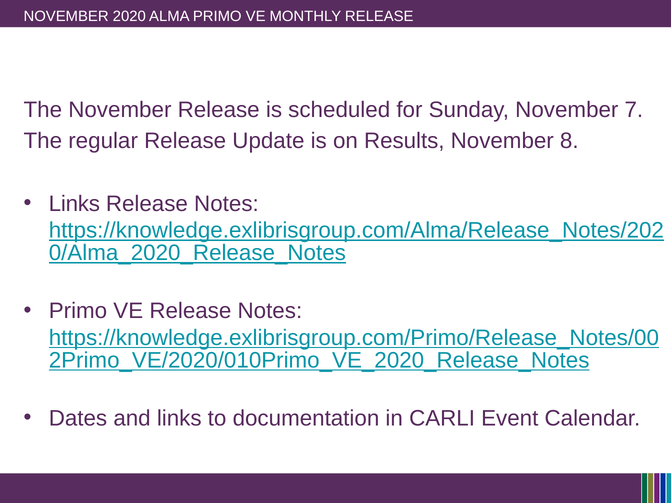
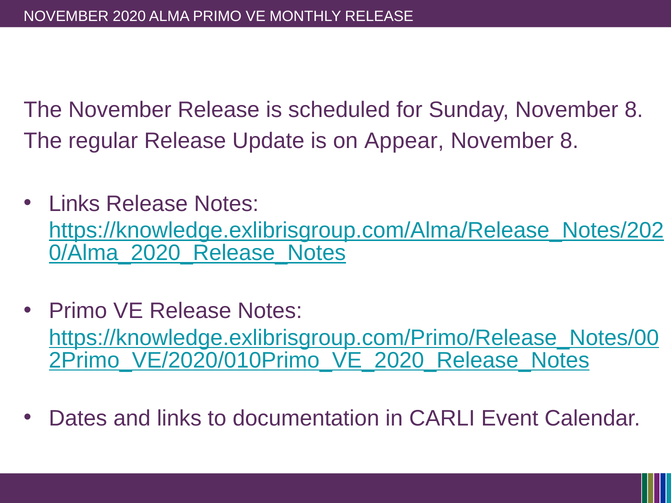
Sunday November 7: 7 -> 8 (634, 110)
Results: Results -> Appear (404, 141)
